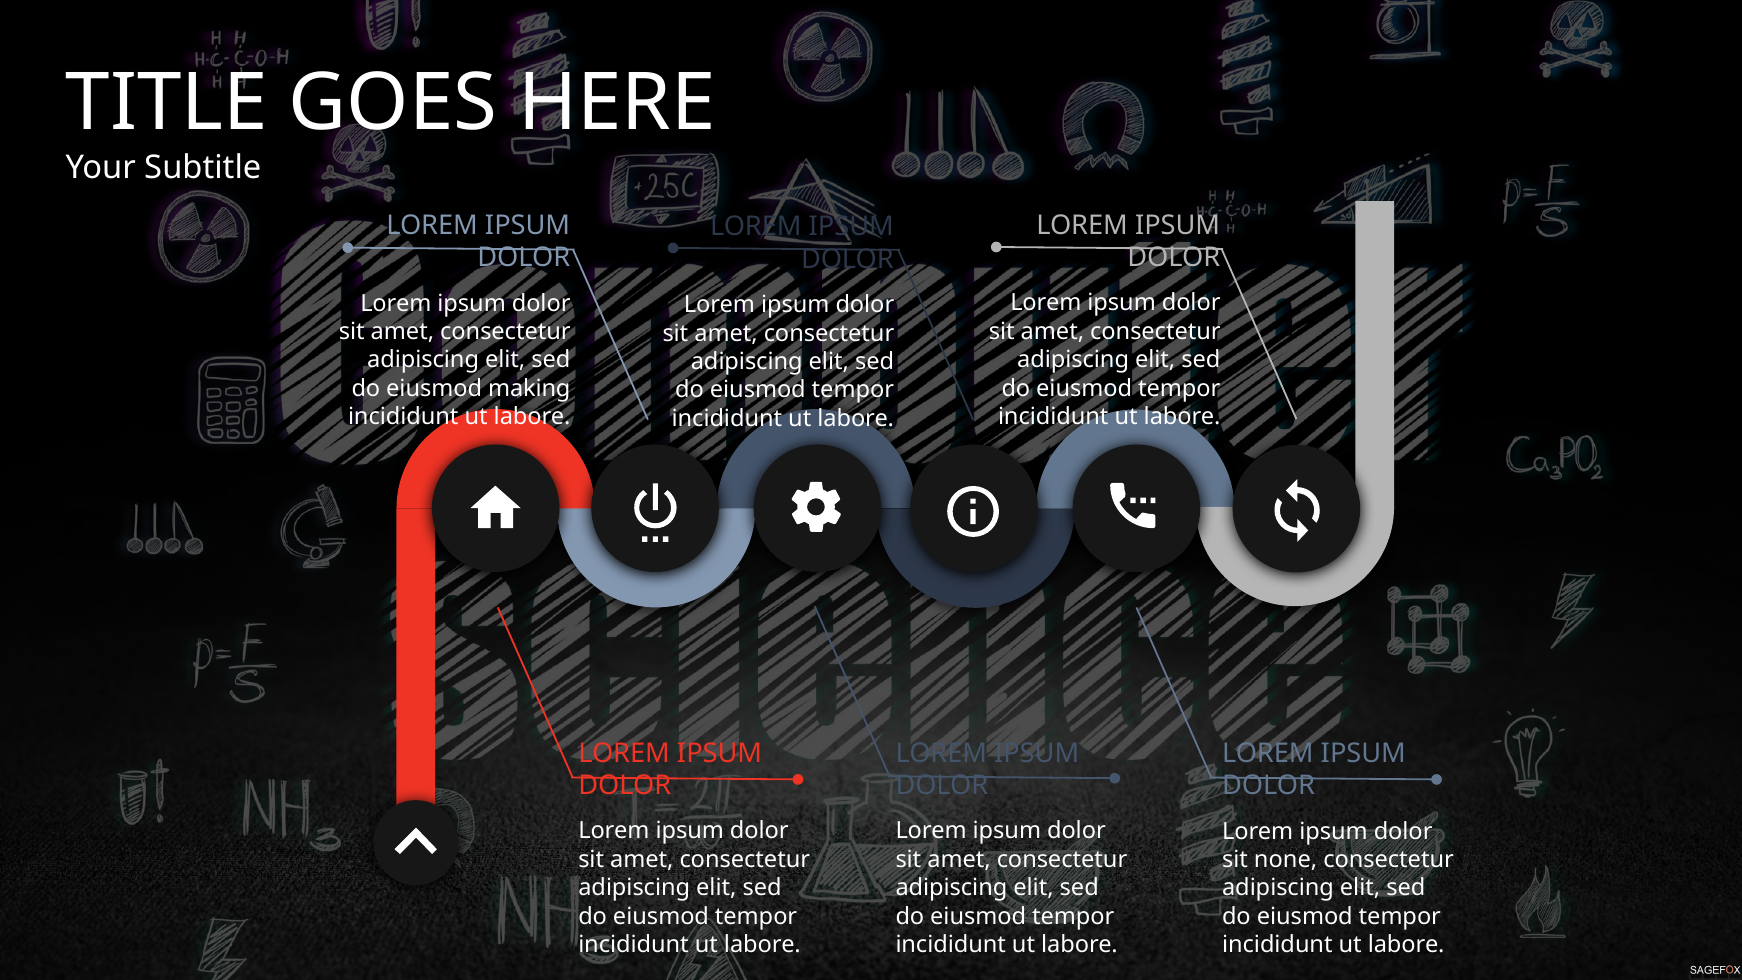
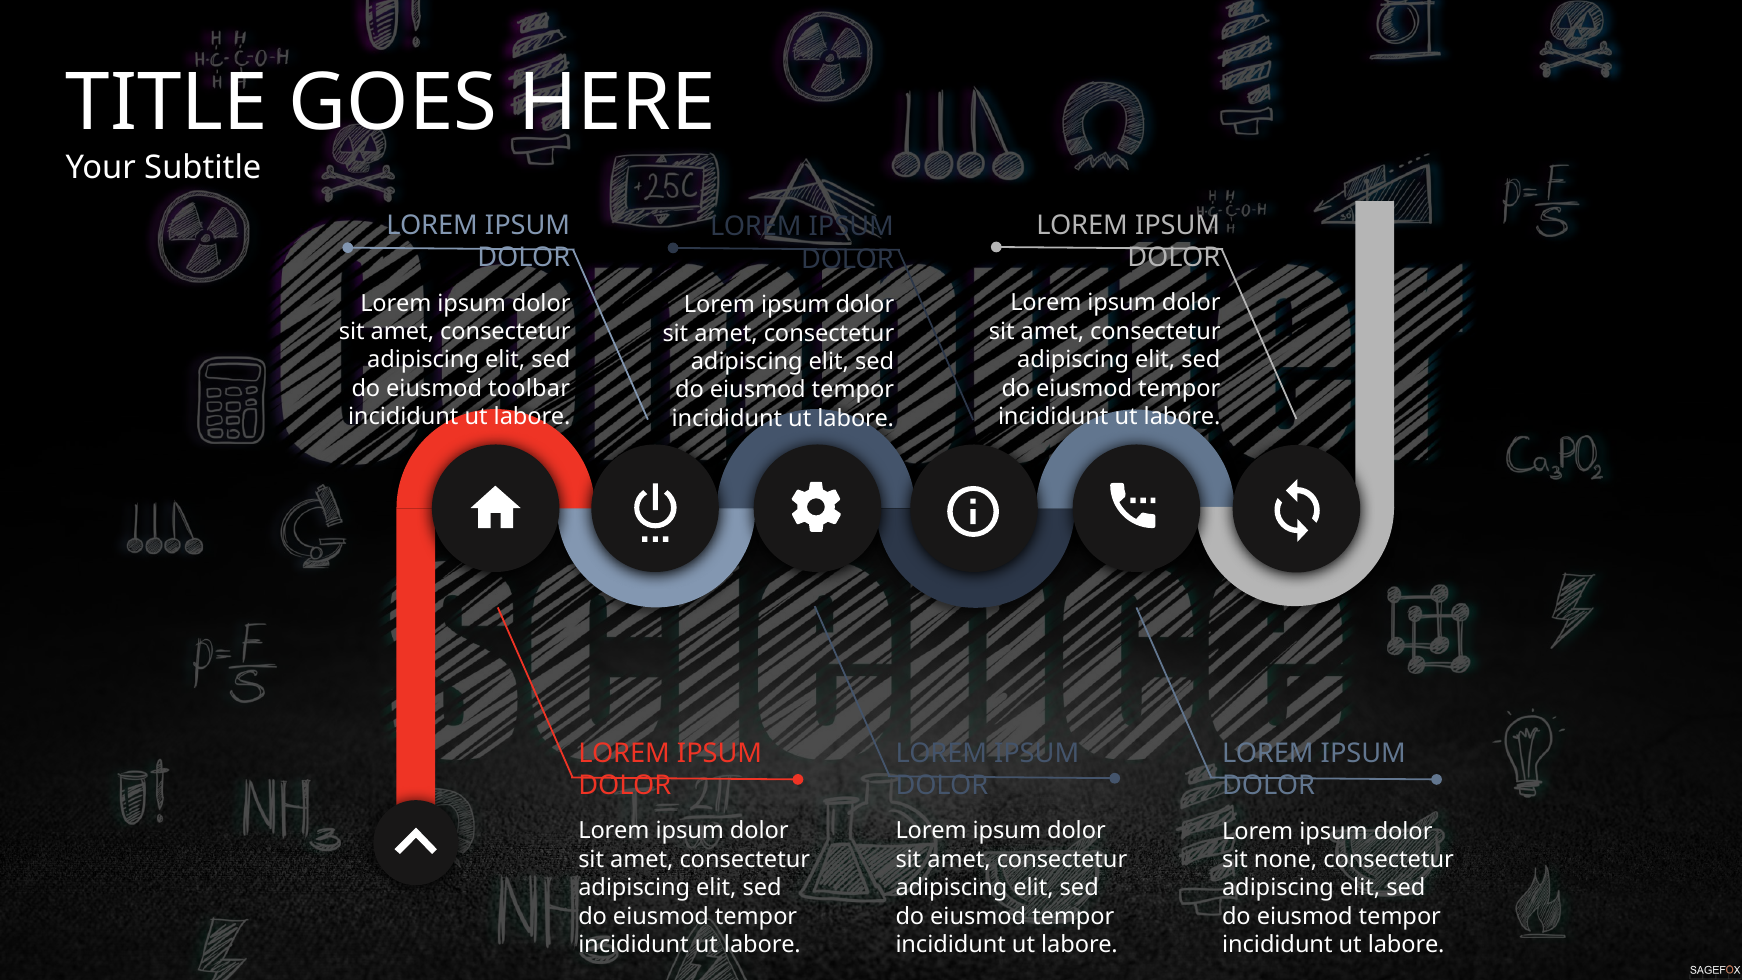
making: making -> toolbar (529, 388)
